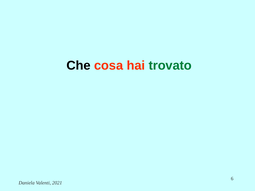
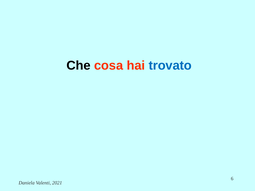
trovato colour: green -> blue (170, 66)
